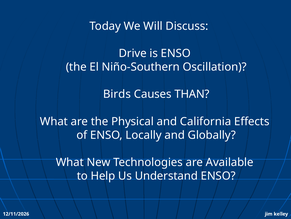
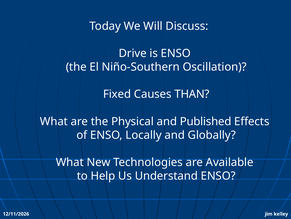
Birds: Birds -> Fixed (117, 94)
California: California -> Published (206, 121)
